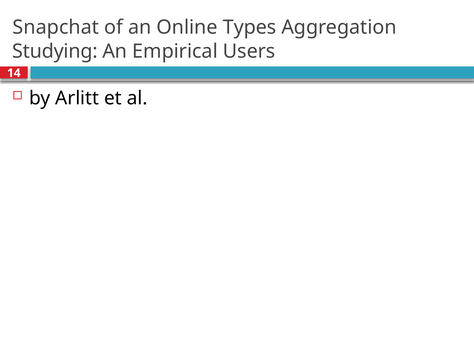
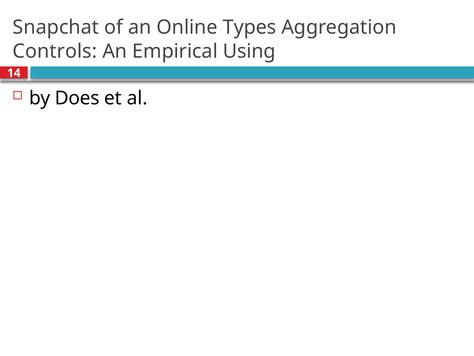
Studying: Studying -> Controls (55, 51)
Users: Users -> Using (249, 51)
Arlitt: Arlitt -> Does (77, 98)
